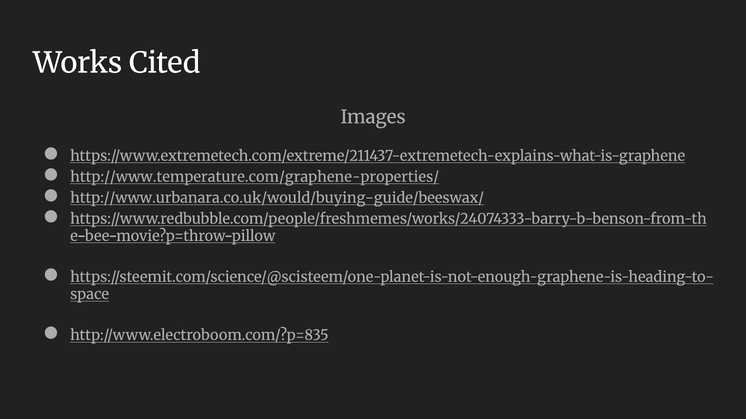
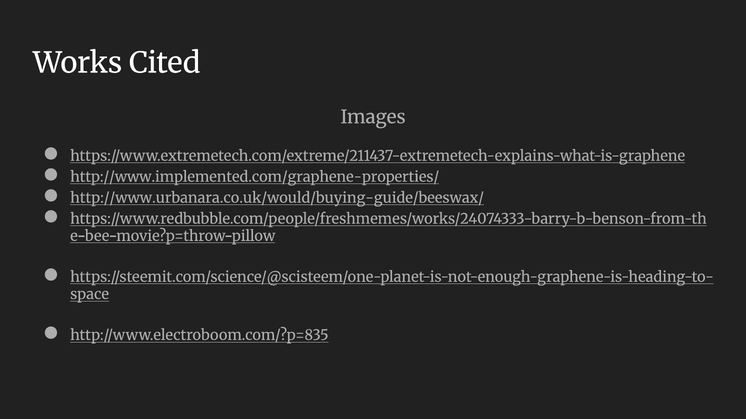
http://www.temperature.com/graphene-properties/: http://www.temperature.com/graphene-properties/ -> http://www.implemented.com/graphene-properties/ (255, 177)
